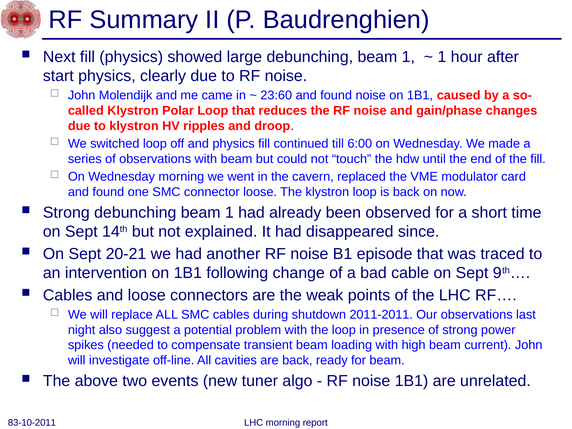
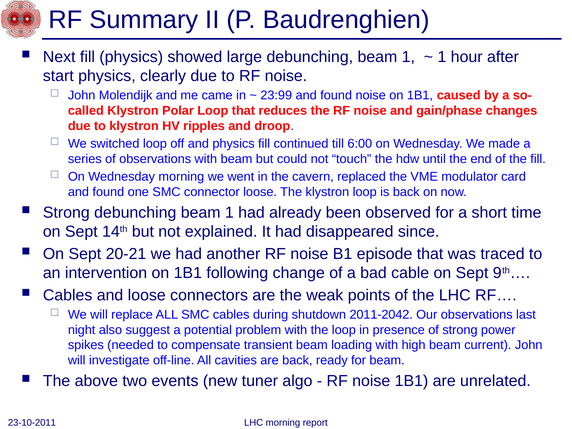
23:60: 23:60 -> 23:99 (276, 95)
2011-2011: 2011-2011 -> 2011-2042 (381, 315)
83-10-2011: 83-10-2011 -> 23-10-2011 (32, 423)
